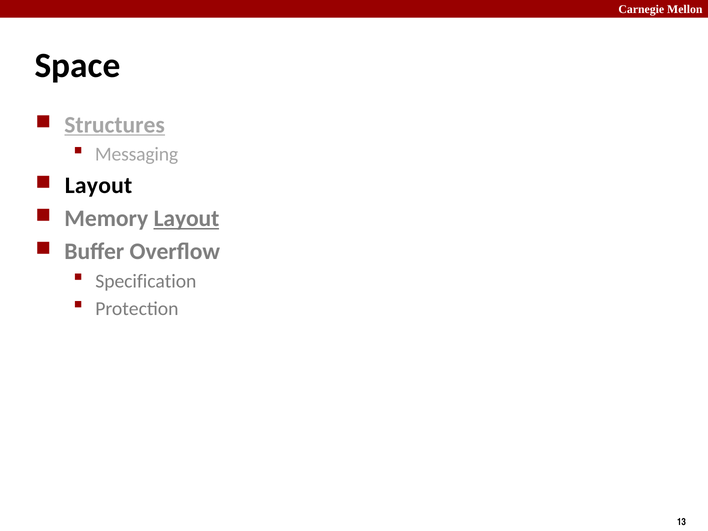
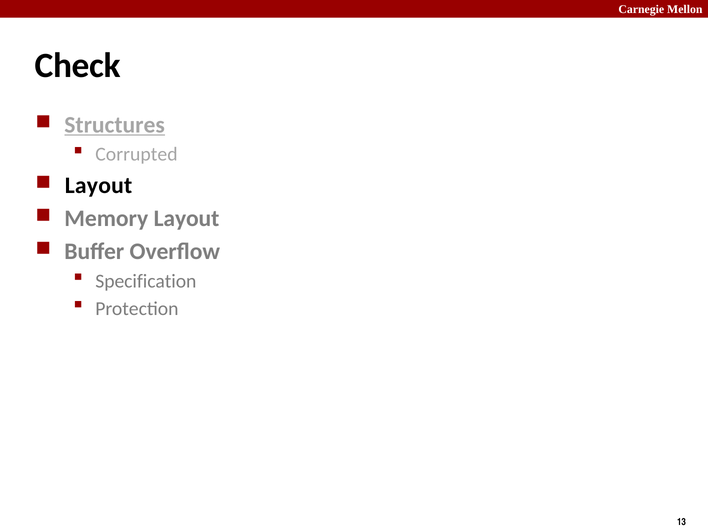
Space: Space -> Check (78, 66)
Messaging: Messaging -> Corrupted (136, 154)
Layout underline: present -> none (186, 218)
